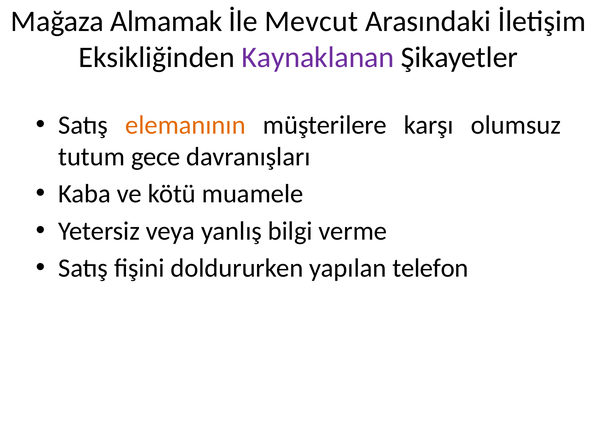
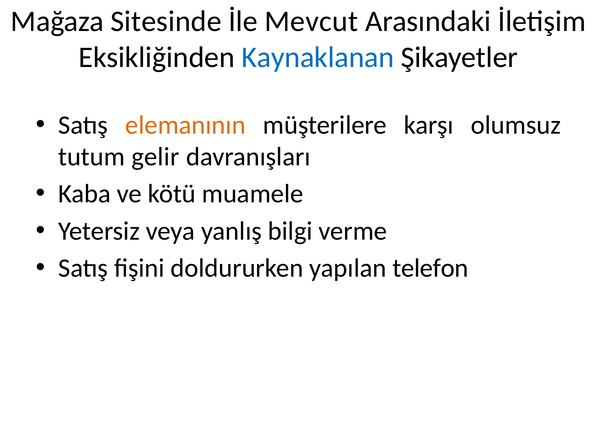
Almamak: Almamak -> Sitesinde (166, 22)
Kaynaklanan colour: purple -> blue (318, 57)
gece: gece -> gelir (156, 157)
